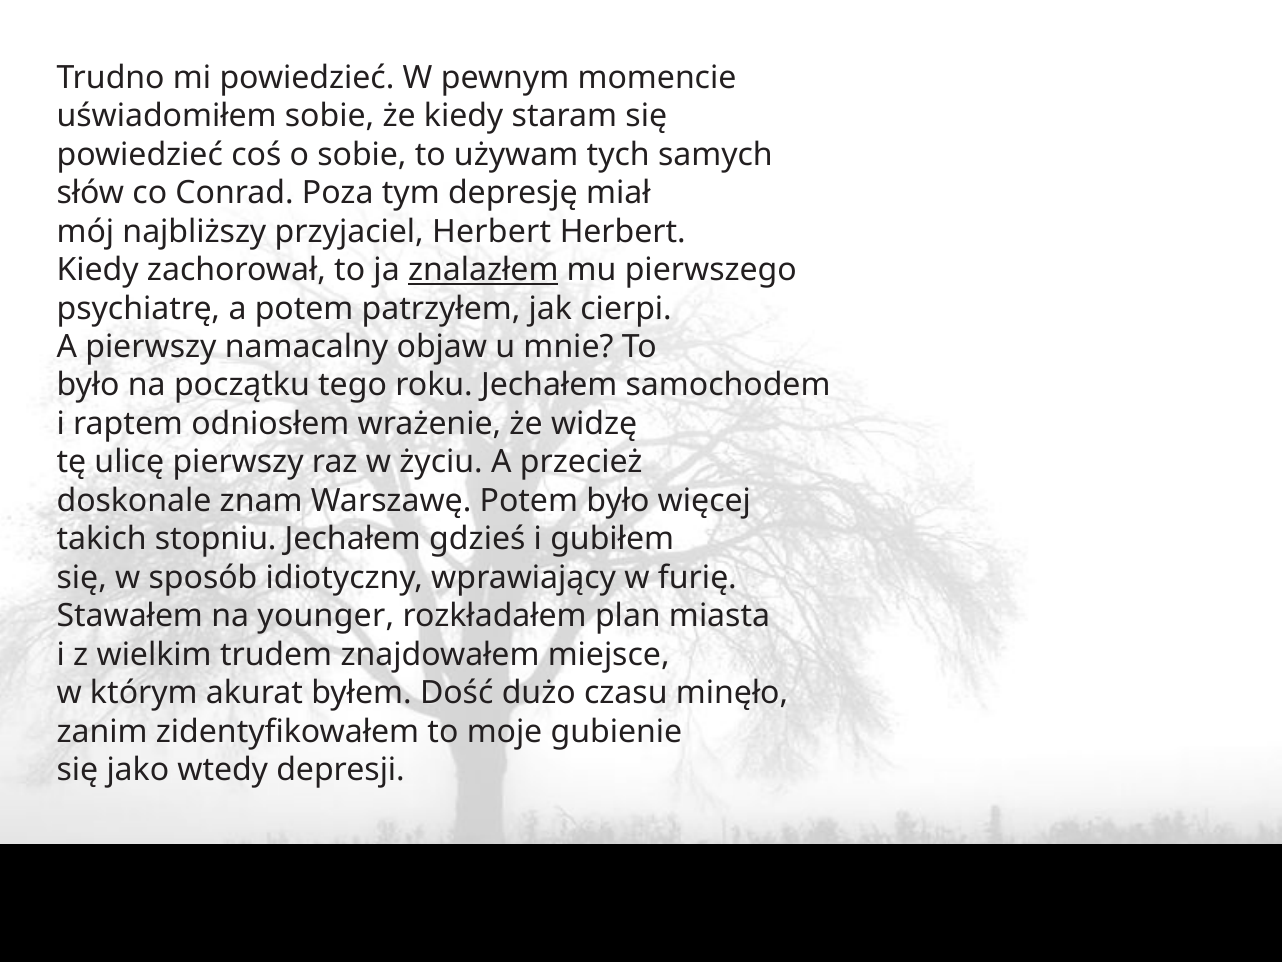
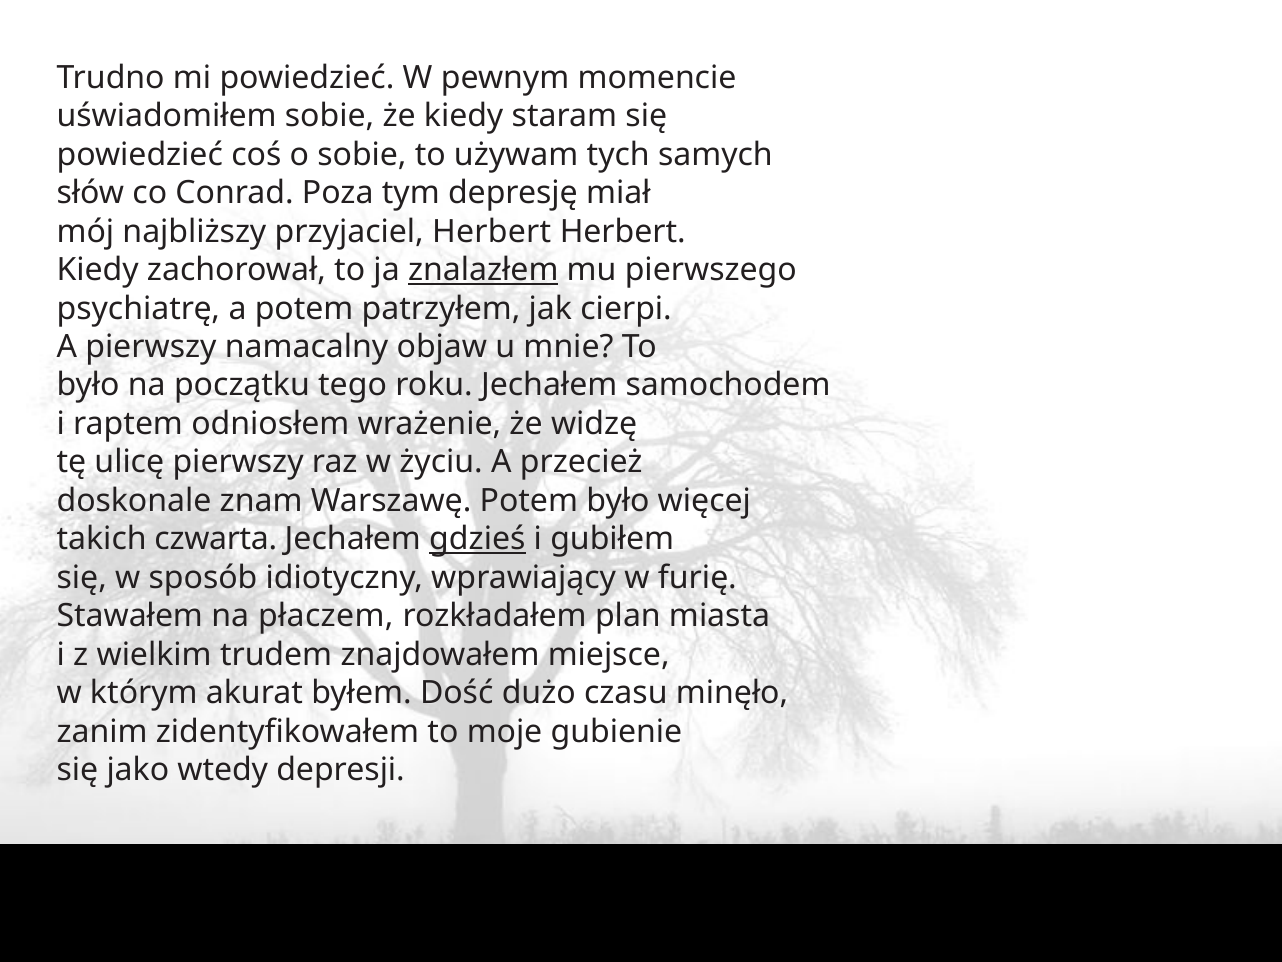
stopniu: stopniu -> czwarta (216, 539)
gdzieś underline: none -> present (477, 539)
younger: younger -> płaczem (326, 616)
